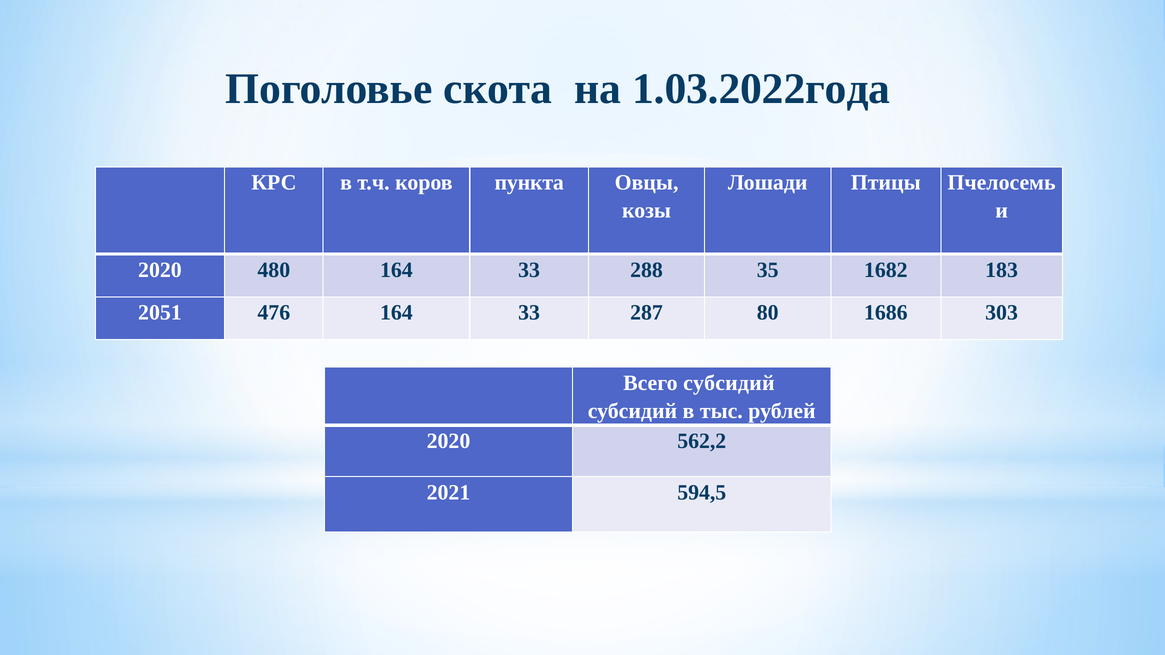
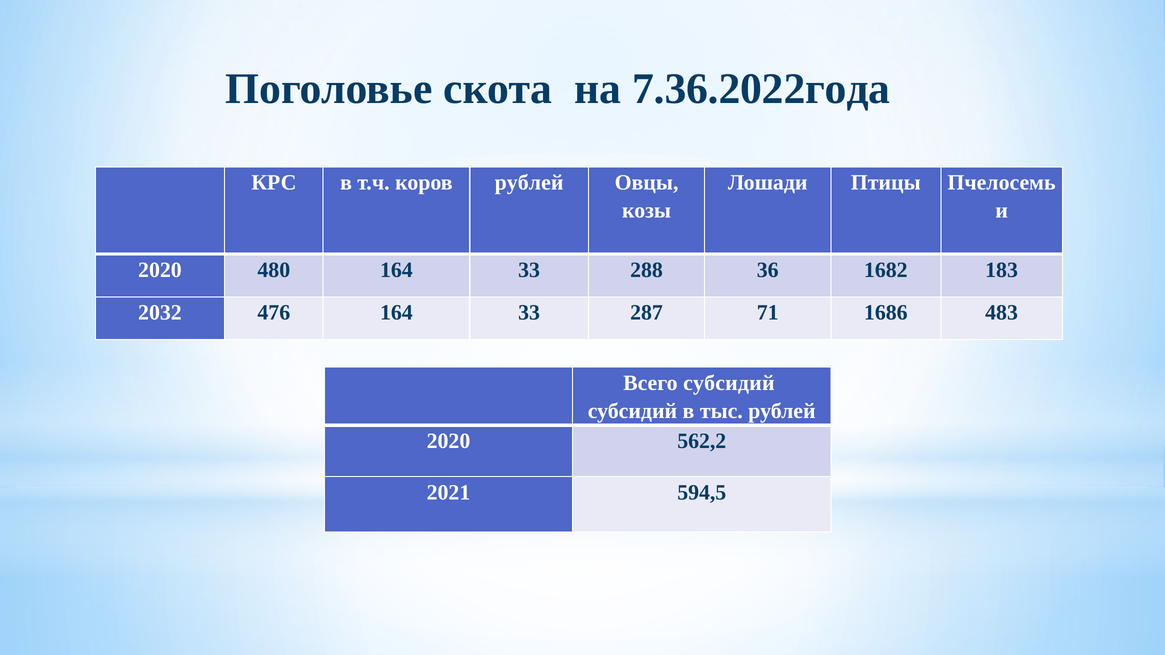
1.03.2022года: 1.03.2022года -> 7.36.2022года (761, 89)
коров пункта: пункта -> рублей (529, 183)
35: 35 -> 36 (768, 270)
2051: 2051 -> 2032 (160, 313)
80: 80 -> 71 (768, 313)
303: 303 -> 483 (1002, 313)
